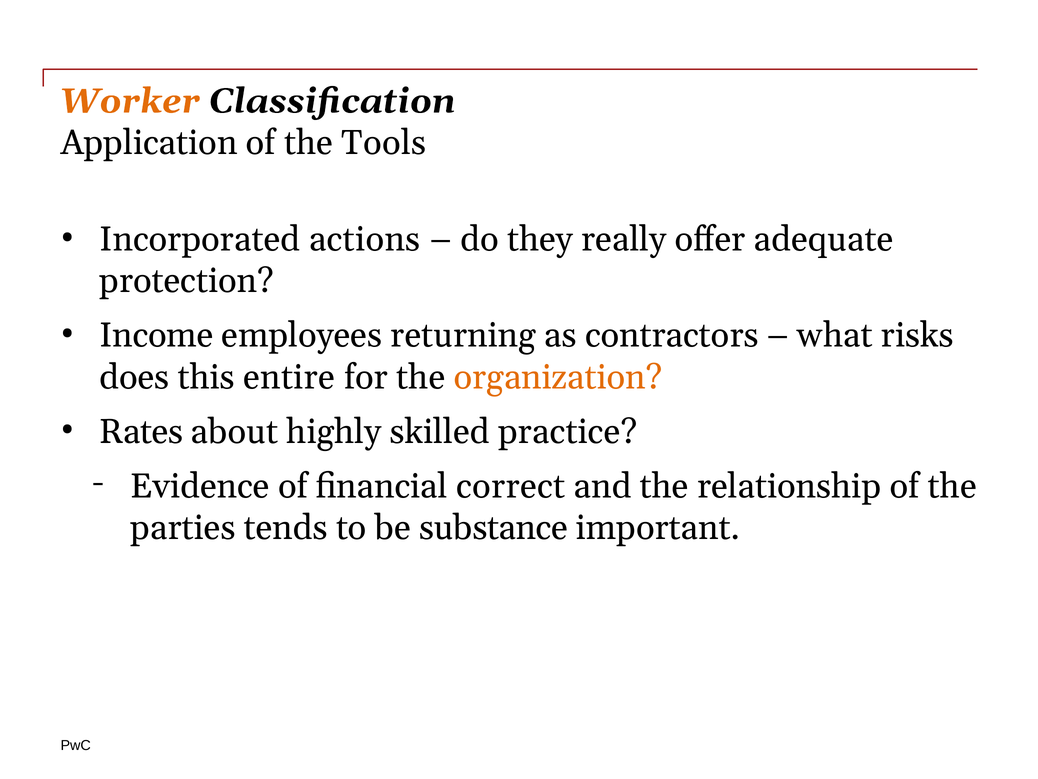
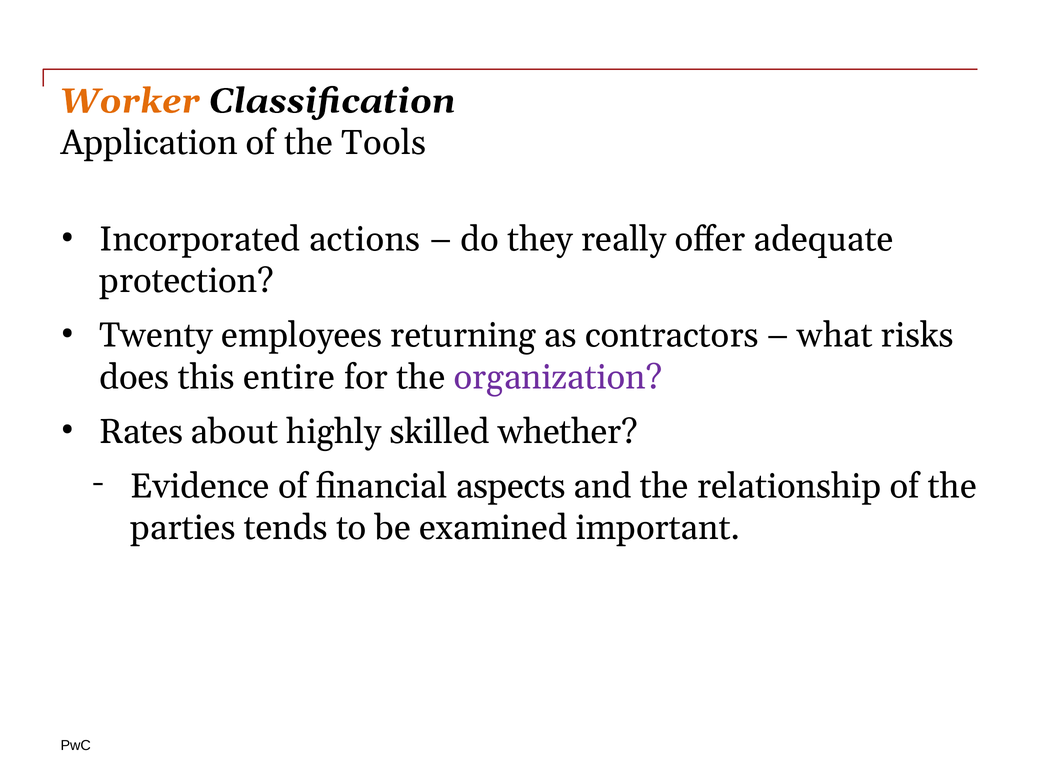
Income: Income -> Twenty (156, 335)
organization colour: orange -> purple (558, 377)
practice: practice -> whether (568, 431)
correct: correct -> aspects (511, 486)
substance: substance -> examined (494, 527)
